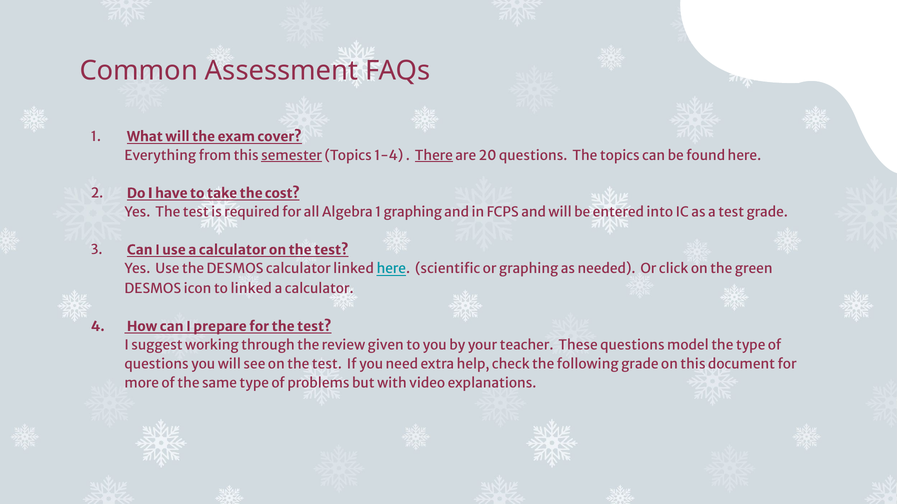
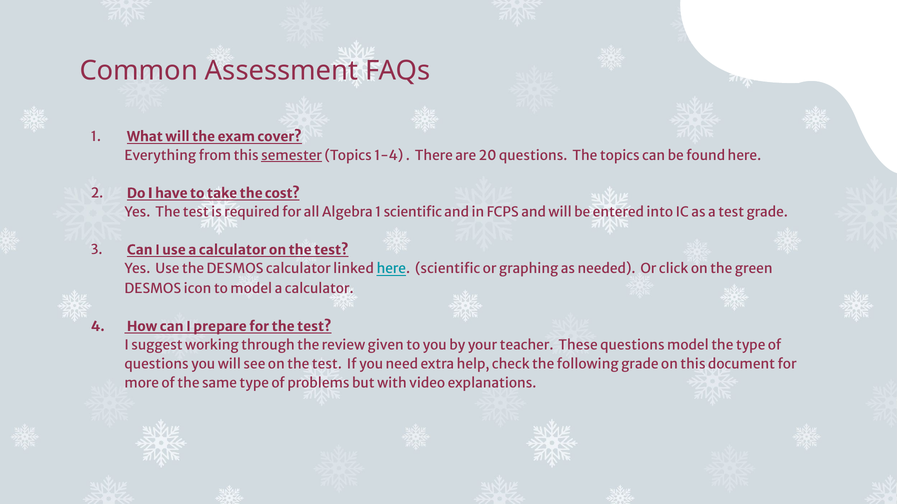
There underline: present -> none (434, 156)
1 graphing: graphing -> scientific (413, 212)
to linked: linked -> model (251, 289)
